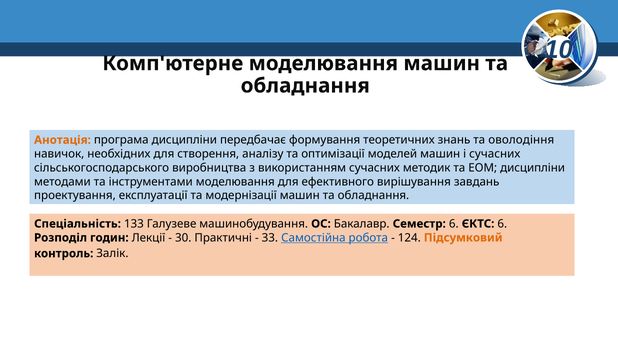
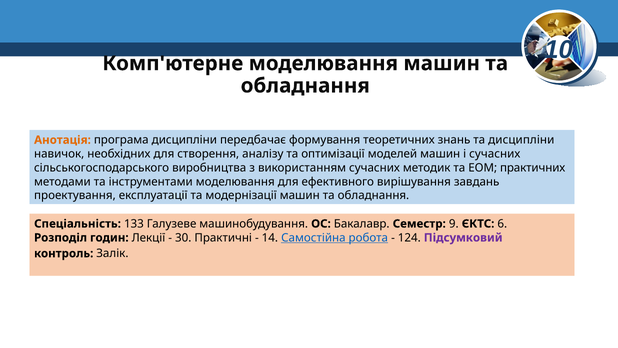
та оволодіння: оволодіння -> дисципліни (521, 140)
ЕОМ дисципліни: дисципліни -> практичних (533, 168)
Семестр 6: 6 -> 9 (454, 224)
33: 33 -> 14 (270, 237)
Підсумковий colour: orange -> purple (463, 237)
